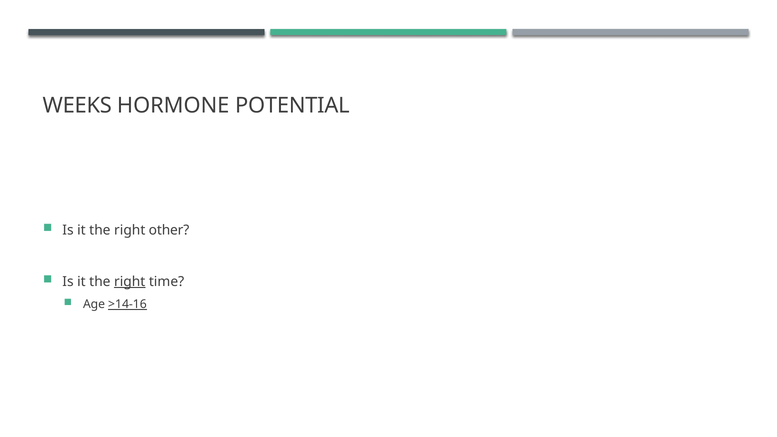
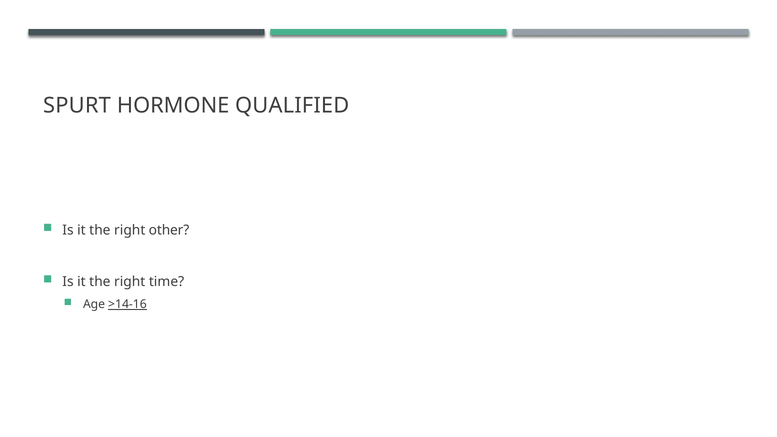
WEEKS: WEEKS -> SPURT (77, 106)
POTENTIAL: POTENTIAL -> QUALIFIED (292, 106)
right underline: present -> none (130, 282)
